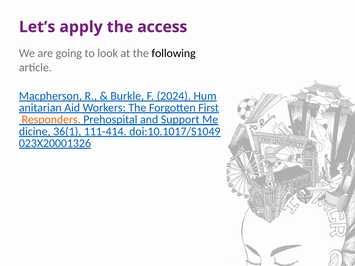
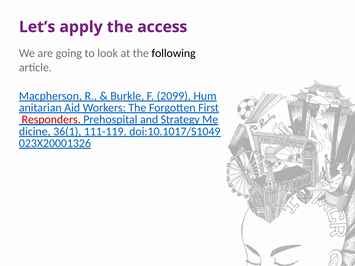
2024: 2024 -> 2099 (174, 96)
Responders colour: orange -> red (51, 120)
Support: Support -> Strategy (180, 120)
111-414: 111-414 -> 111-119 (105, 131)
